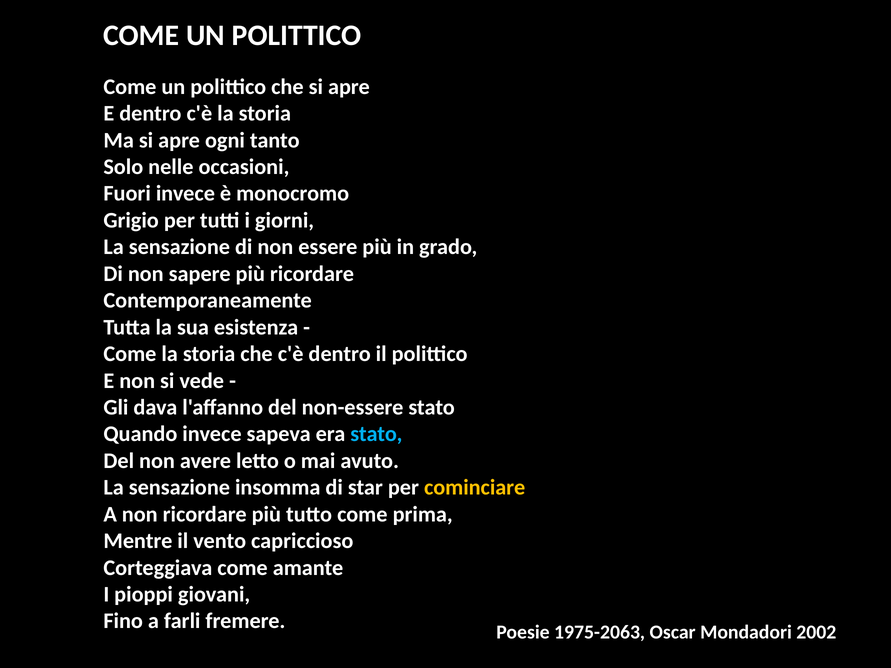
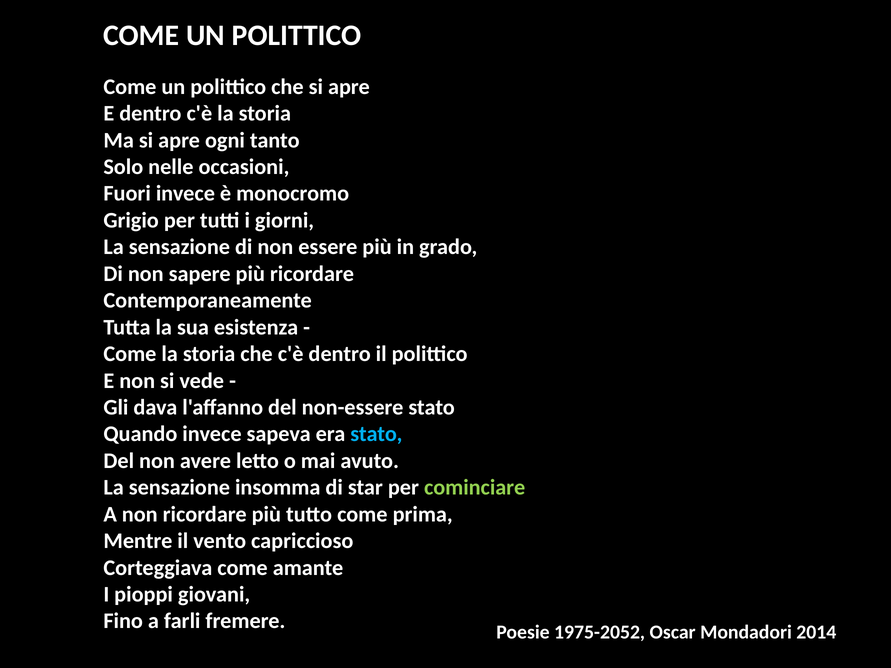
cominciare colour: yellow -> light green (475, 488)
1975-2063: 1975-2063 -> 1975-2052 (600, 632)
2002: 2002 -> 2014 (816, 632)
